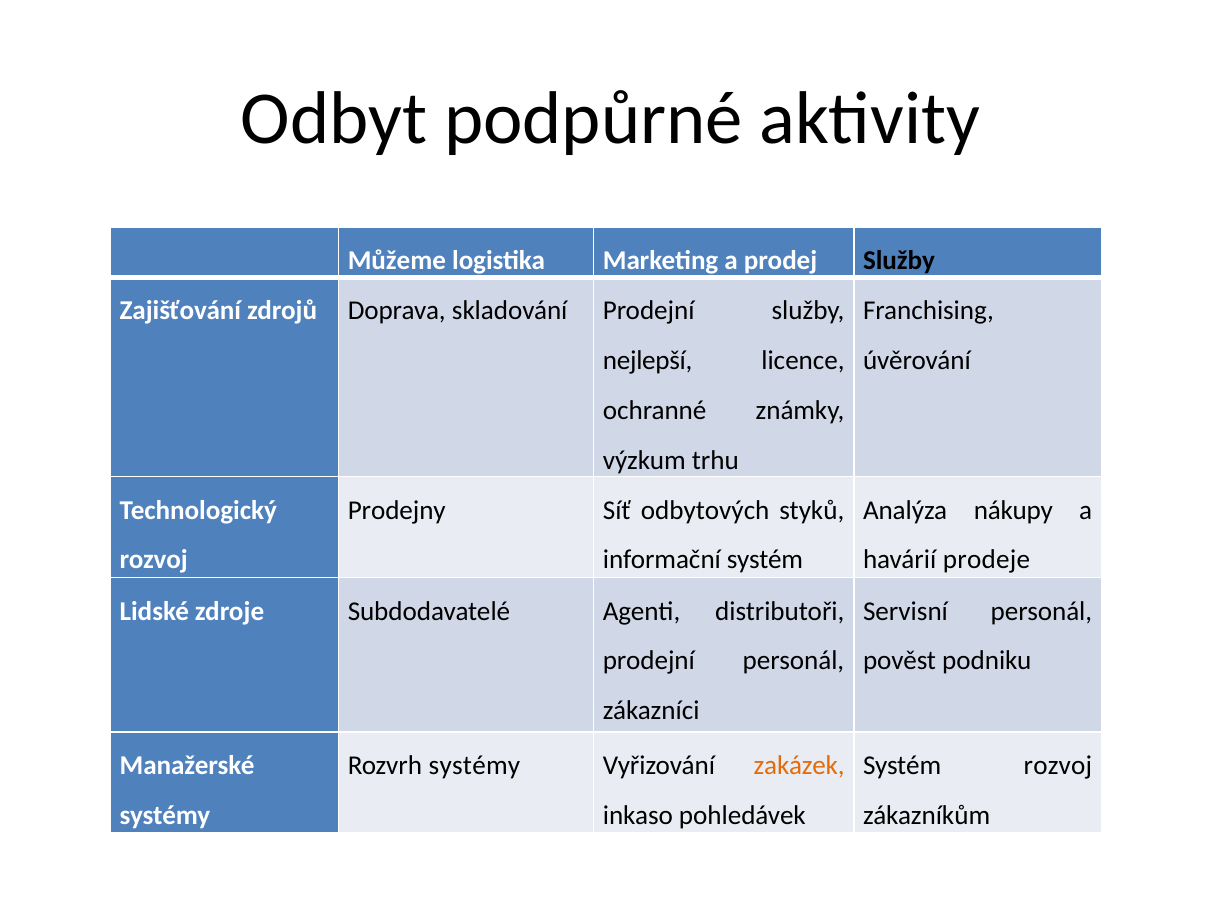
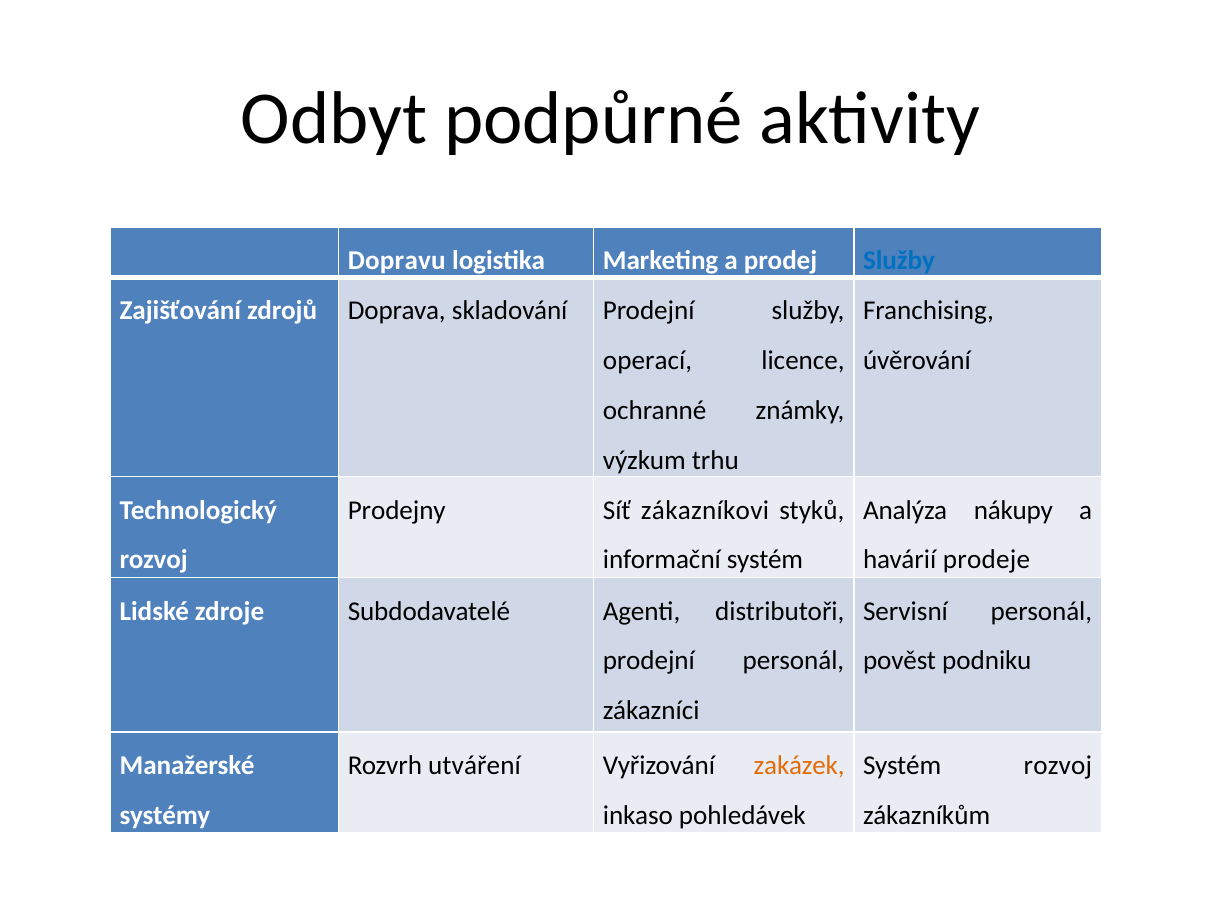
Můžeme: Můžeme -> Dopravu (397, 261)
Služby colour: black -> blue (899, 261)
nejlepší: nejlepší -> operací (647, 360)
odbytových: odbytových -> zákazníkovi (705, 510)
Rozvrh systémy: systémy -> utváření (475, 765)
